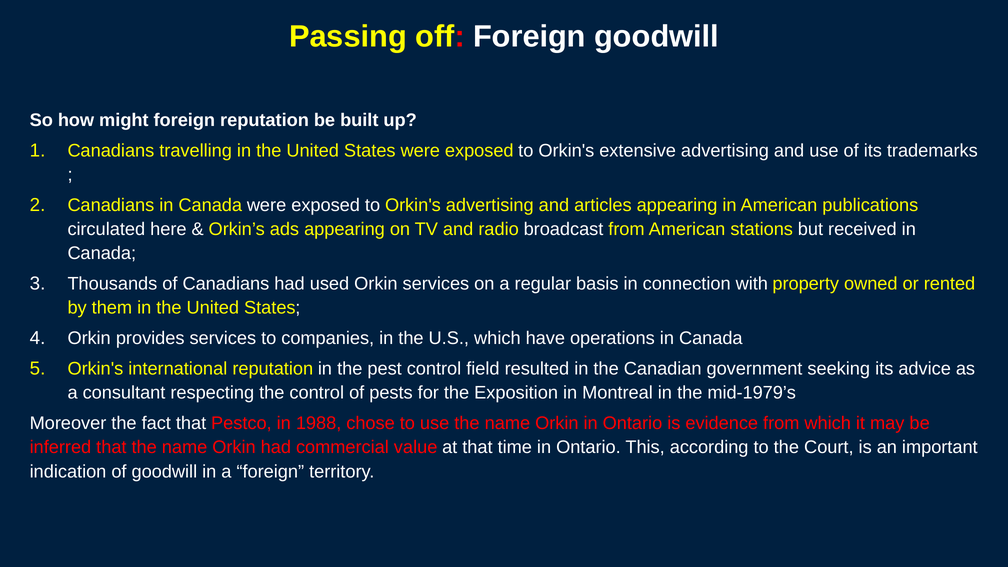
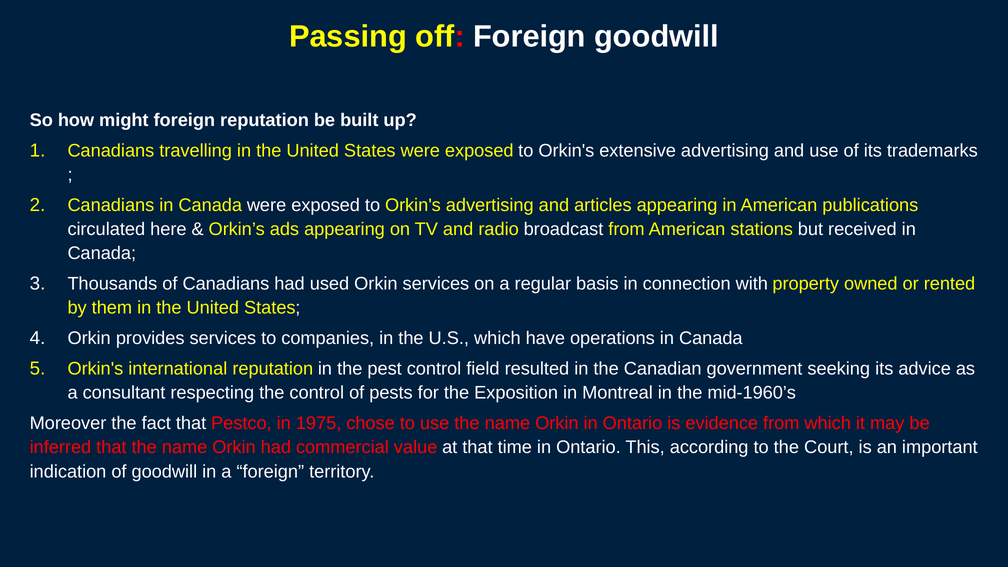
mid-1979’s: mid-1979’s -> mid-1960’s (752, 393)
1988: 1988 -> 1975 (319, 423)
